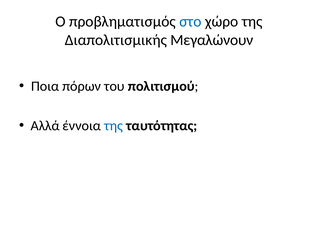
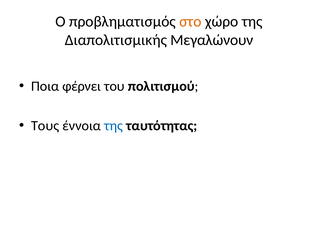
στο colour: blue -> orange (190, 21)
πόρων: πόρων -> φέρνει (82, 87)
Αλλά: Αλλά -> Τους (45, 126)
